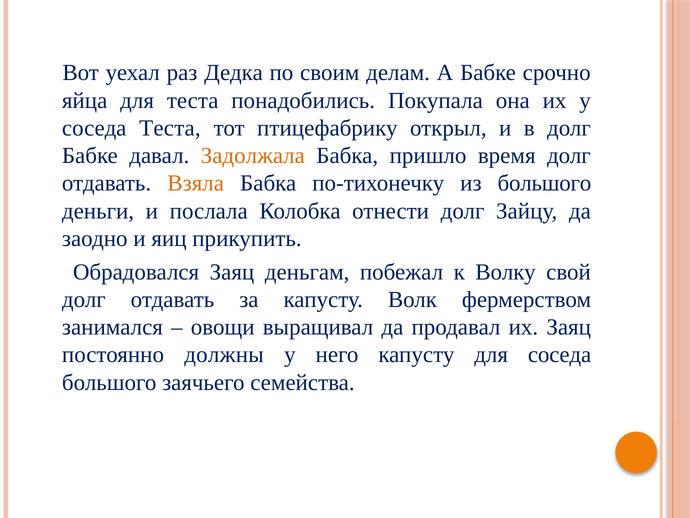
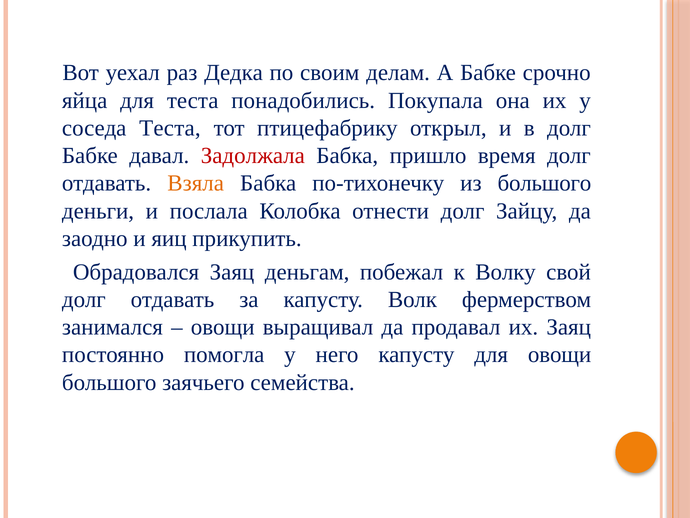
Задолжала colour: orange -> red (253, 156)
должны: должны -> помогла (224, 354)
для соседа: соседа -> овощи (560, 354)
